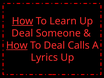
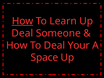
How underline: present -> none (17, 45)
Calls: Calls -> Your (79, 45)
Lyrics: Lyrics -> Space (44, 57)
